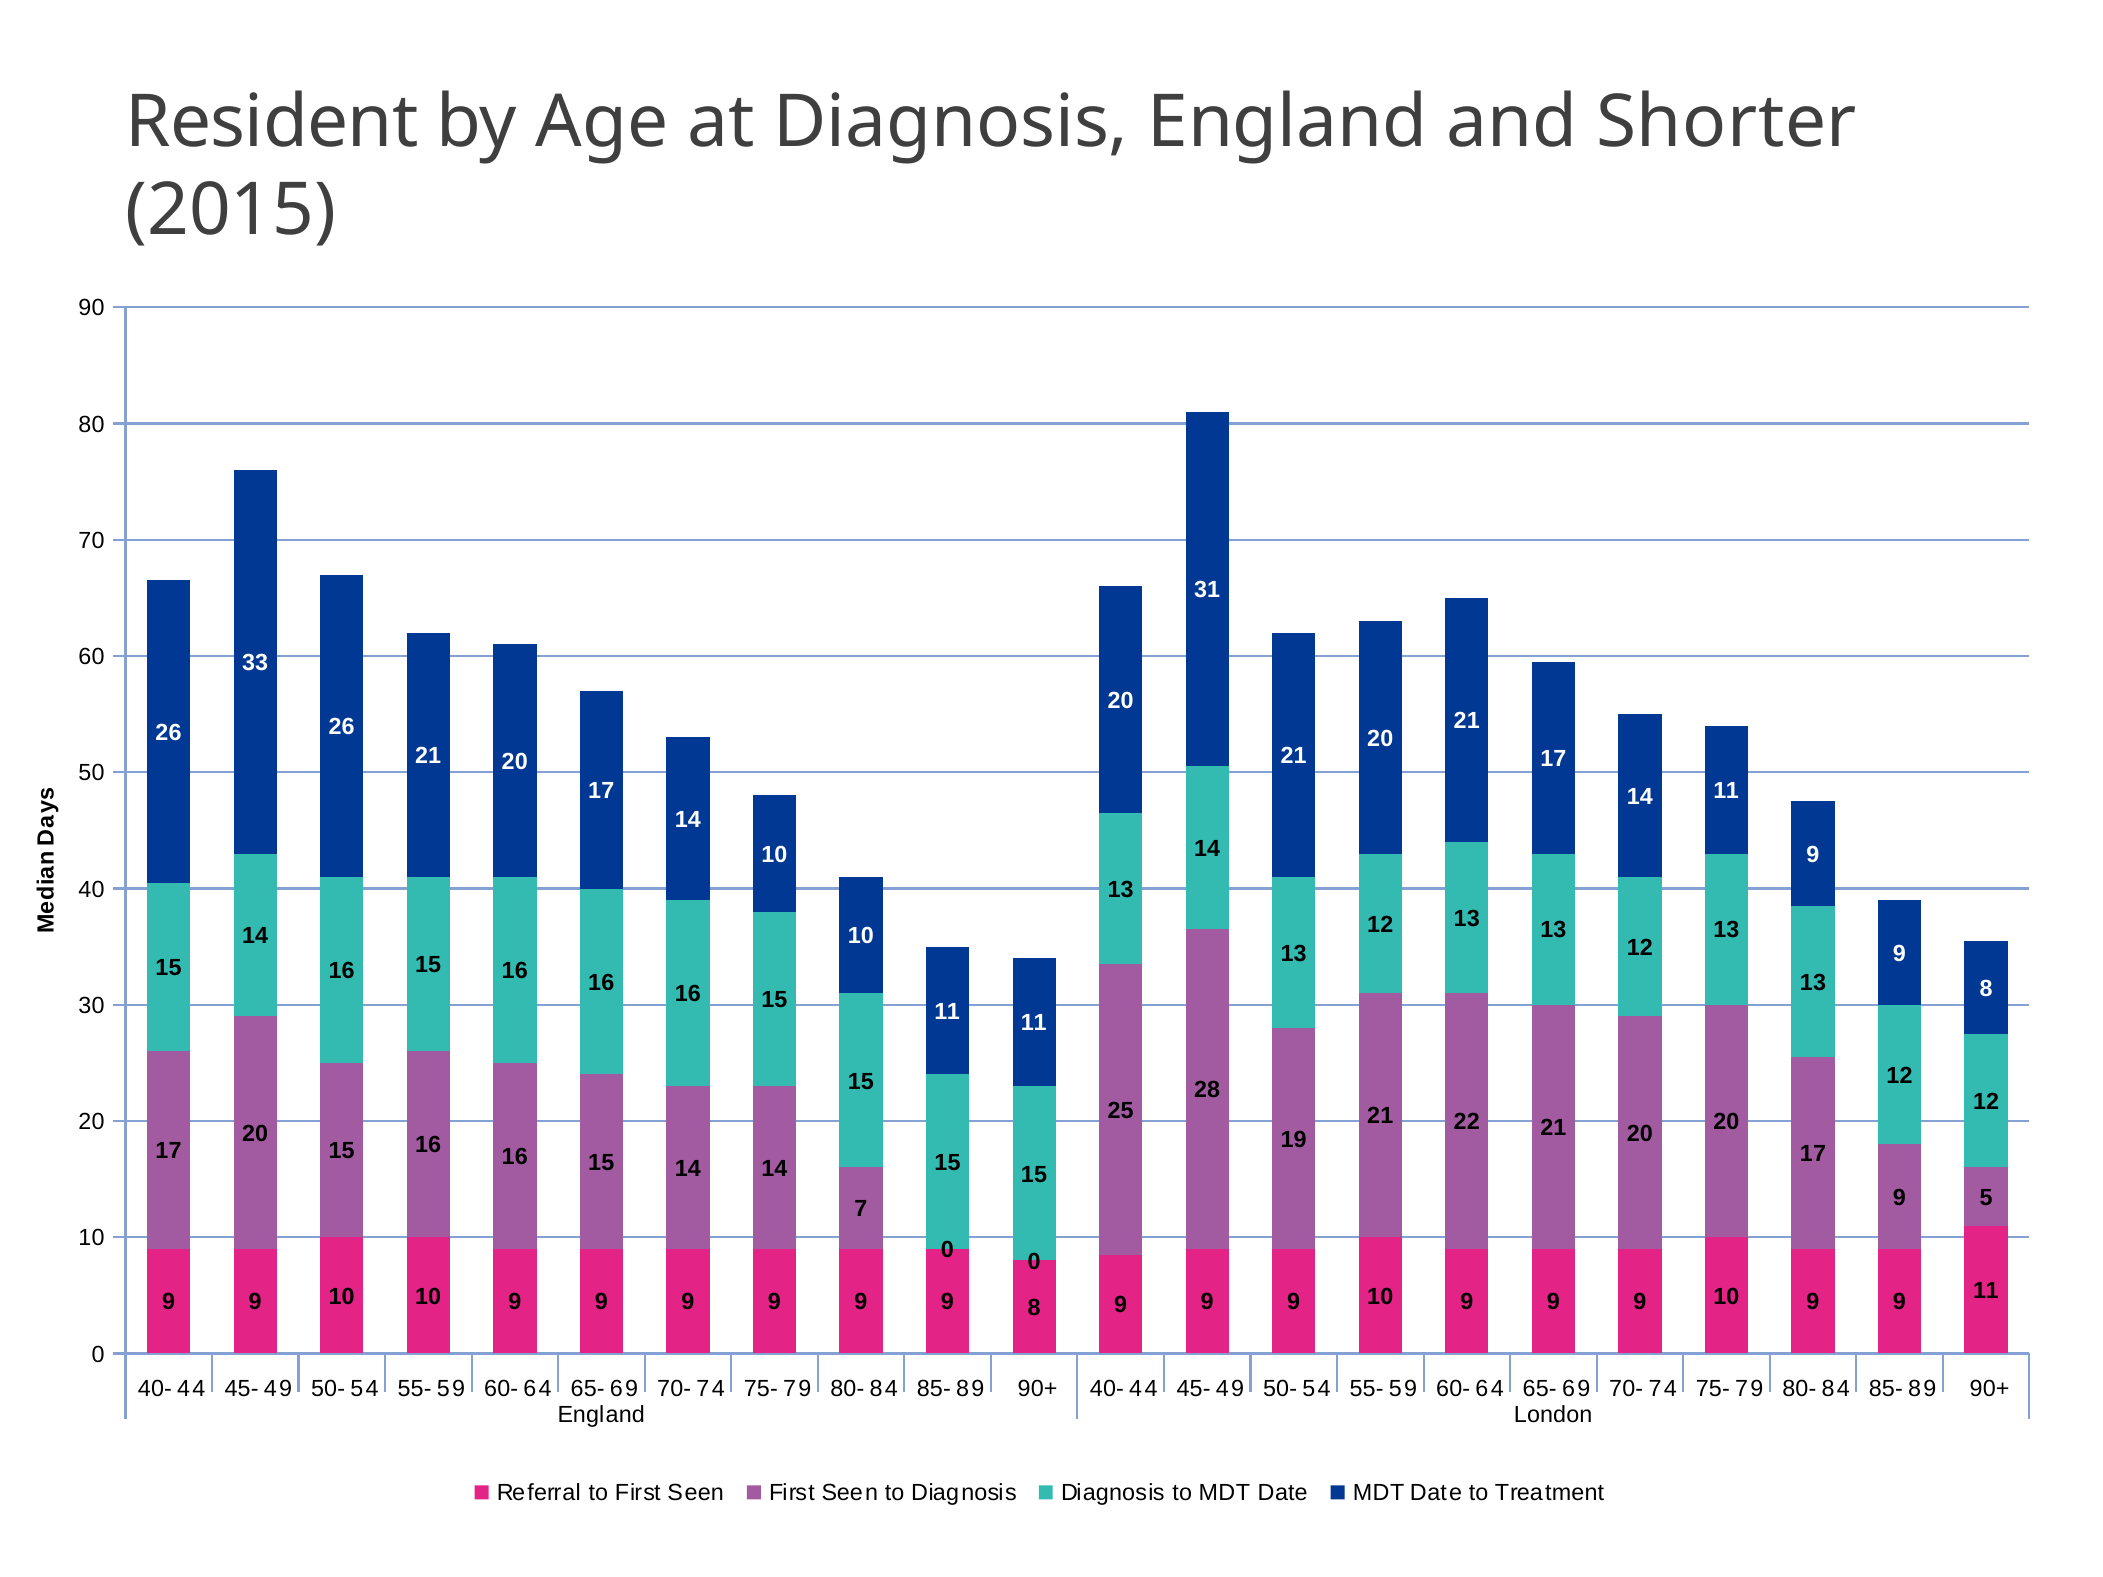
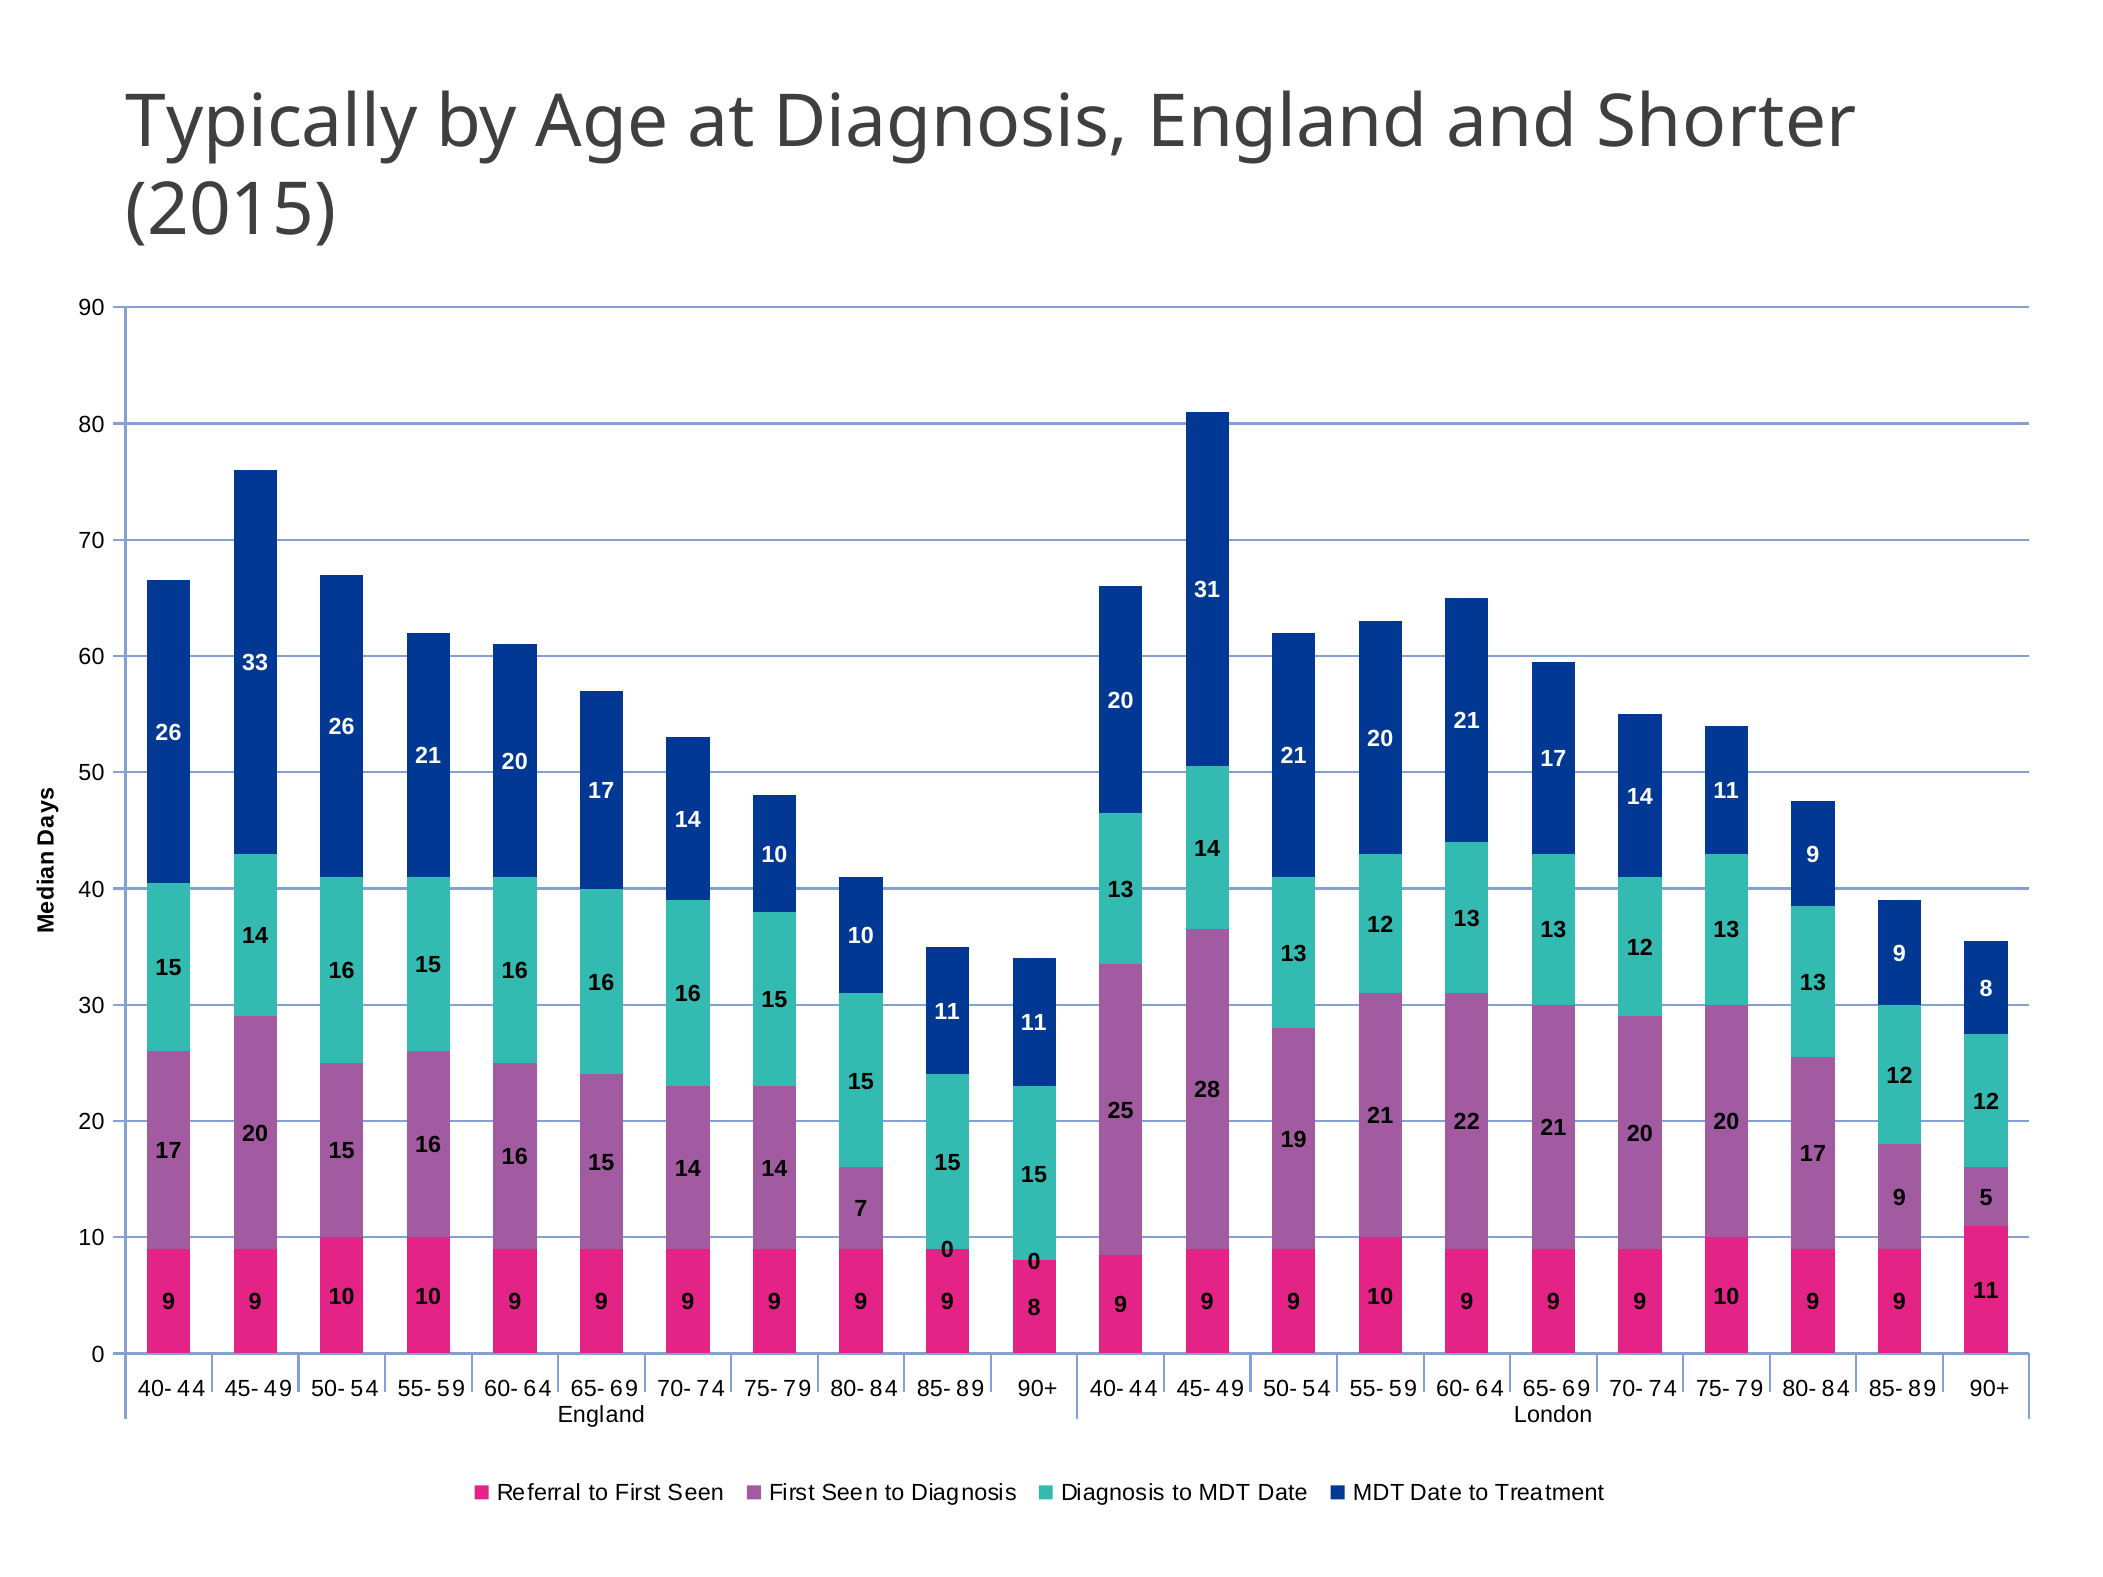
Resident: Resident -> Typically (272, 122)
